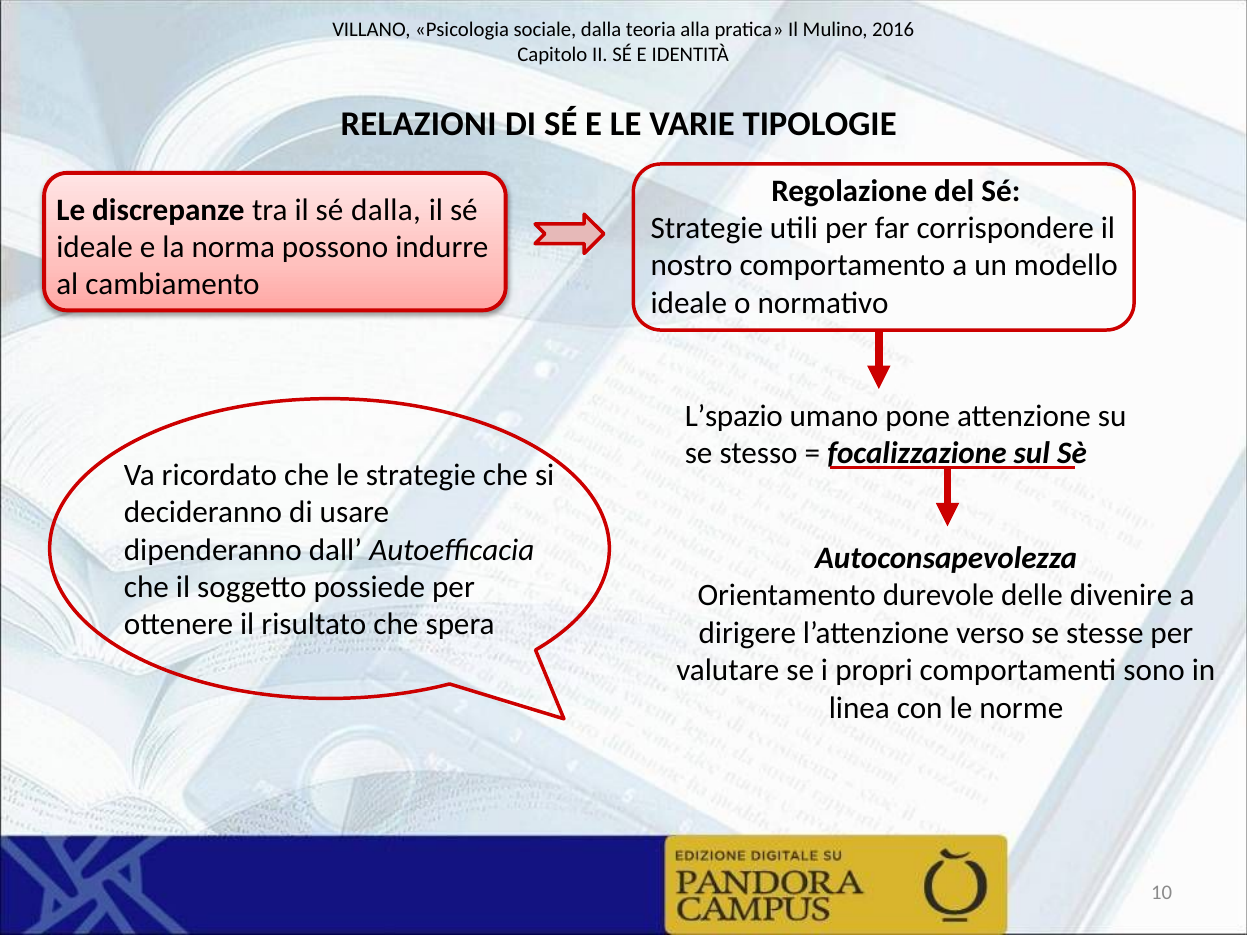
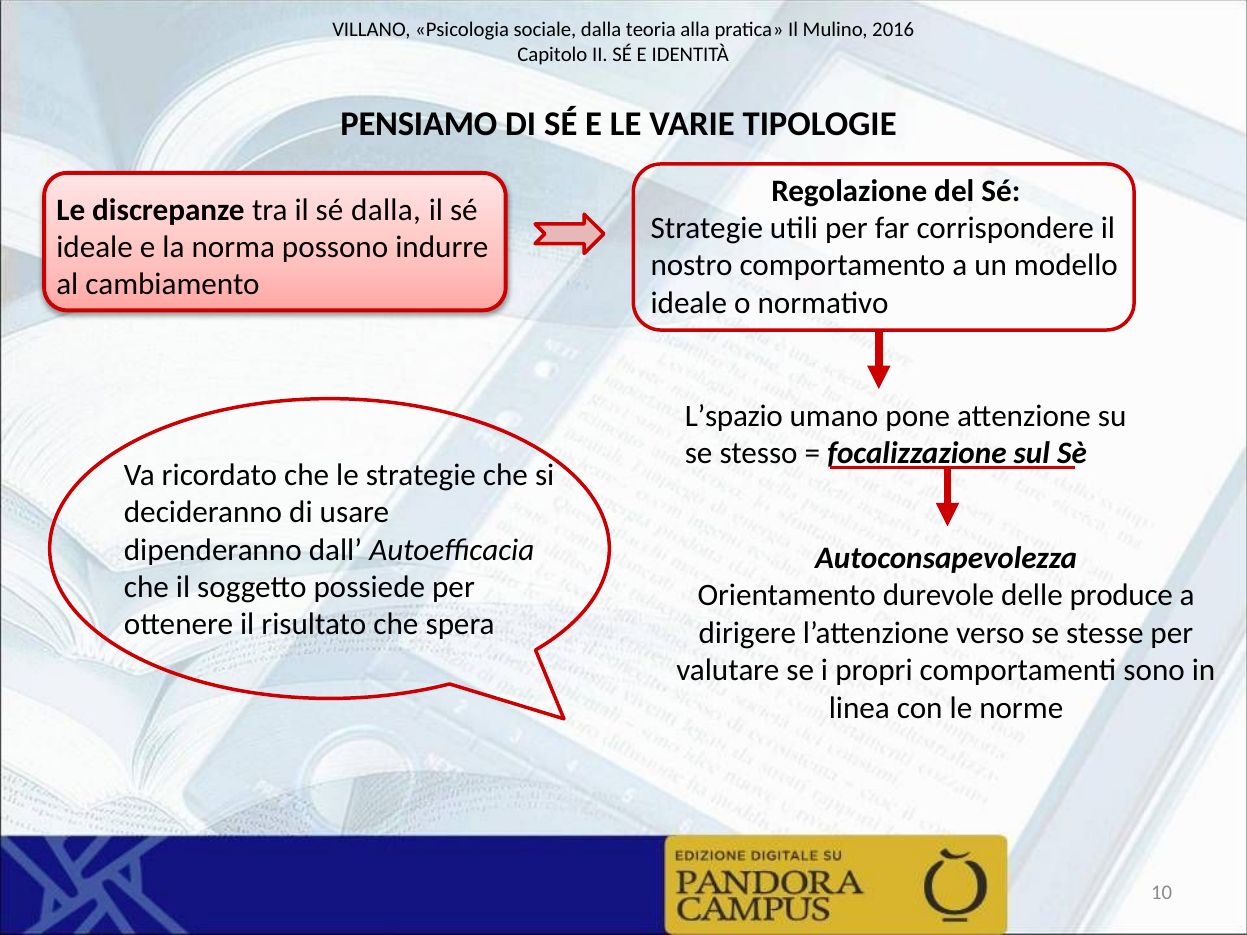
RELAZIONI: RELAZIONI -> PENSIAMO (419, 124)
divenire: divenire -> produce (1121, 596)
